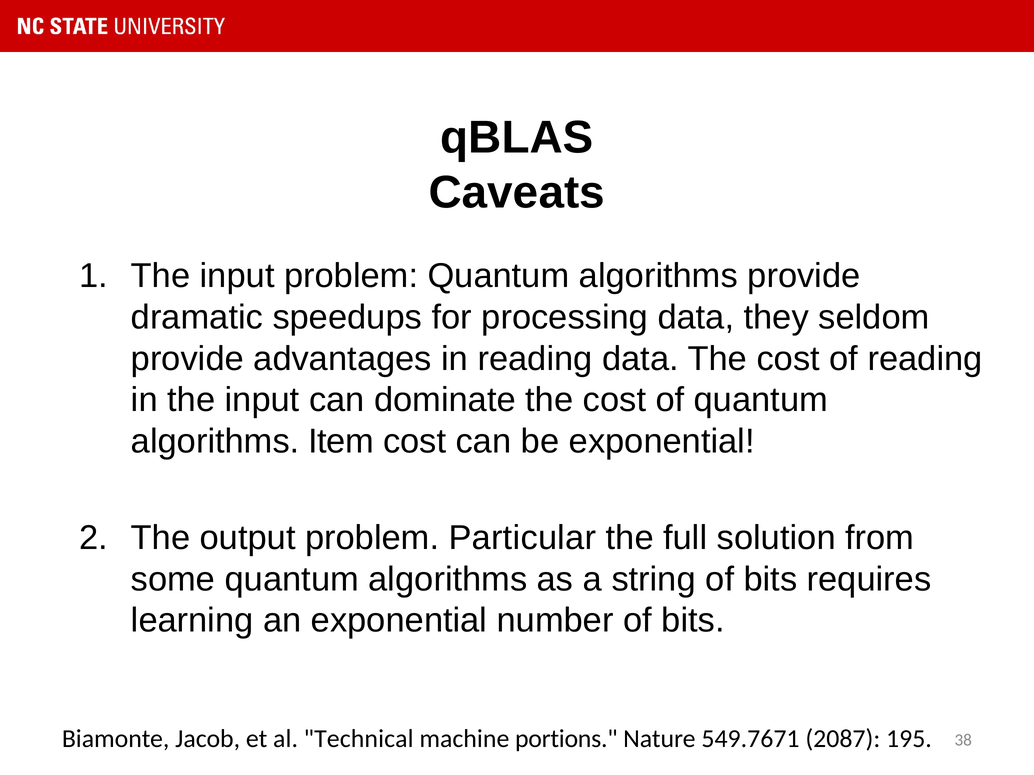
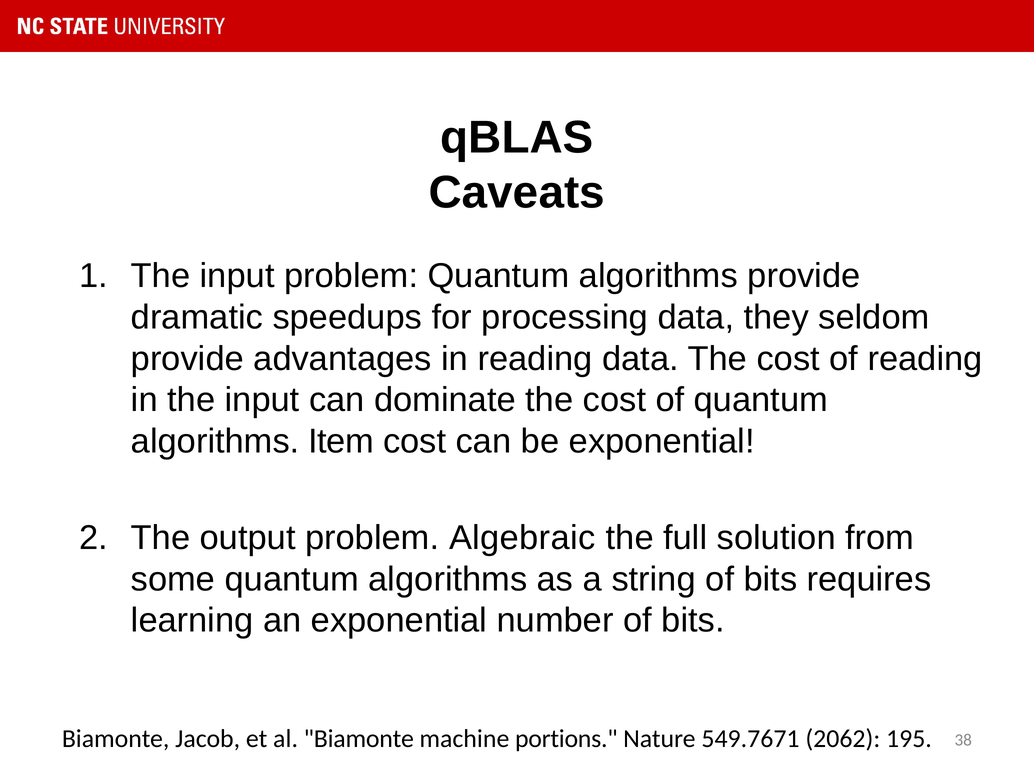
Particular: Particular -> Algebraic (522, 538)
al Technical: Technical -> Biamonte (359, 739)
2087: 2087 -> 2062 (843, 739)
